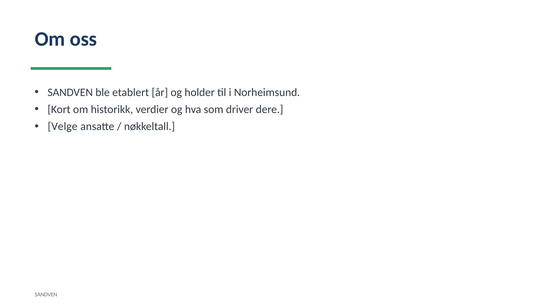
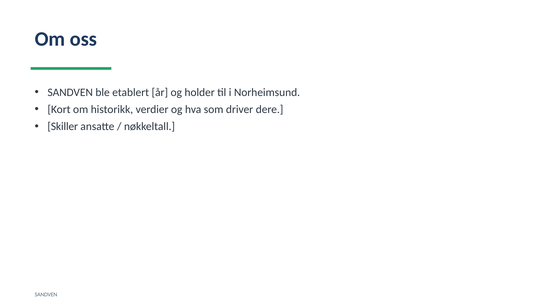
Velge: Velge -> Skiller (63, 127)
